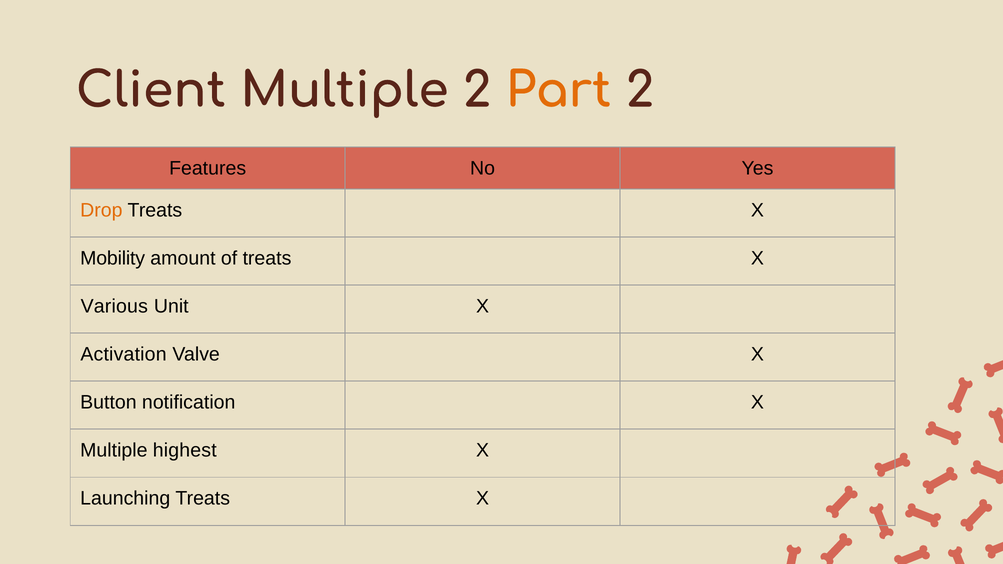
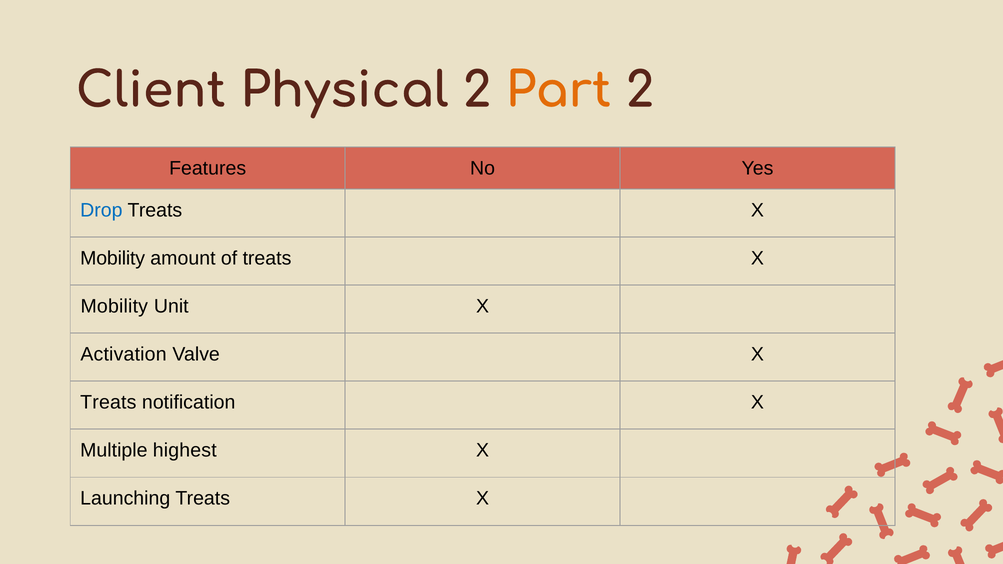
Client Multiple: Multiple -> Physical (344, 91)
Drop colour: orange -> blue (101, 210)
Various: Various -> Mobility (114, 306)
Button: Button -> Treats (108, 403)
